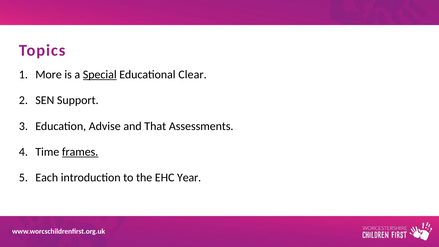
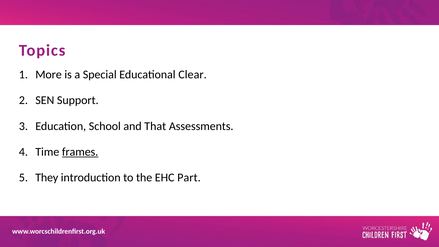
Special underline: present -> none (100, 75)
Advise: Advise -> School (105, 126)
Each: Each -> They (47, 178)
Year: Year -> Part (189, 178)
